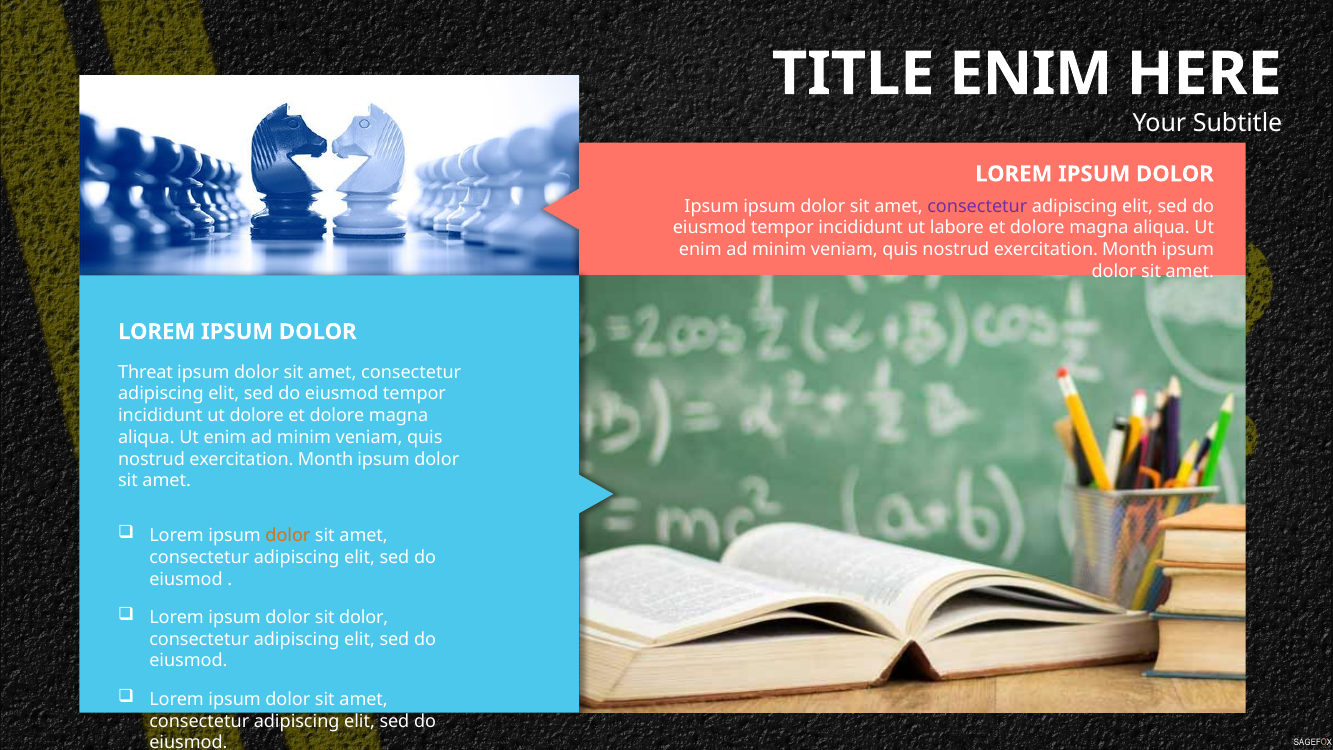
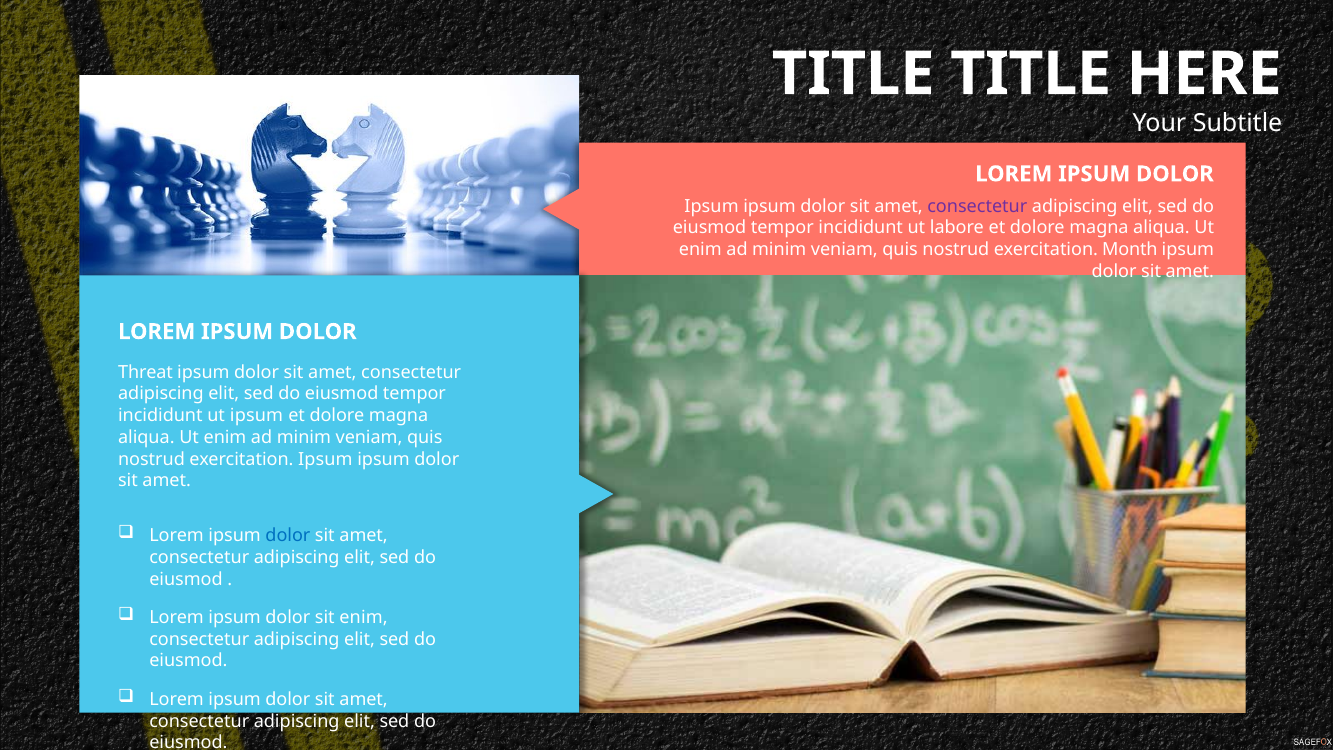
TITLE ENIM: ENIM -> TITLE (1031, 74)
ut dolore: dolore -> ipsum (257, 416)
Month: Month -> Ipsum (325, 459)
dolor colour: orange -> blue (288, 536)
sit dolor: dolor -> enim (364, 617)
